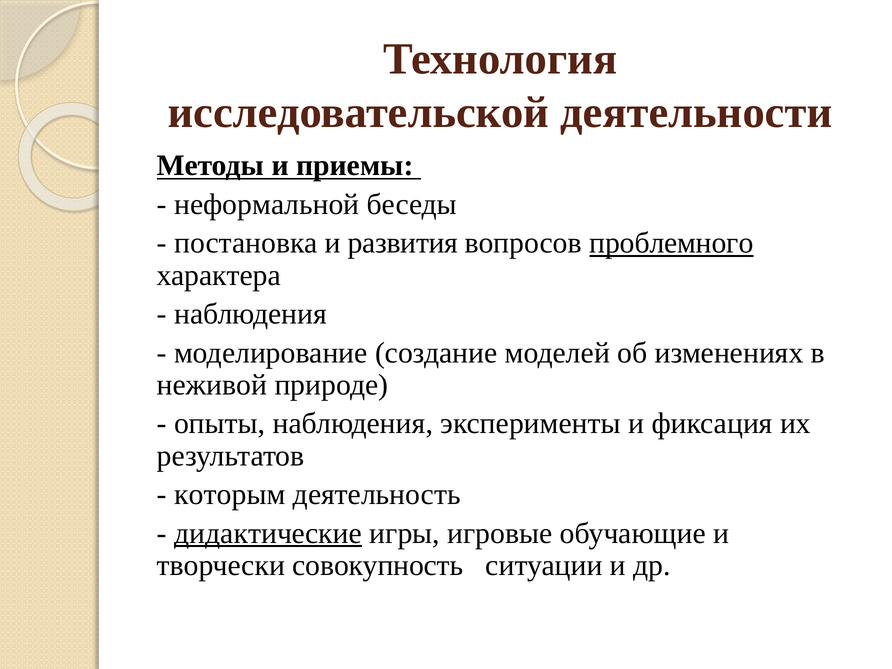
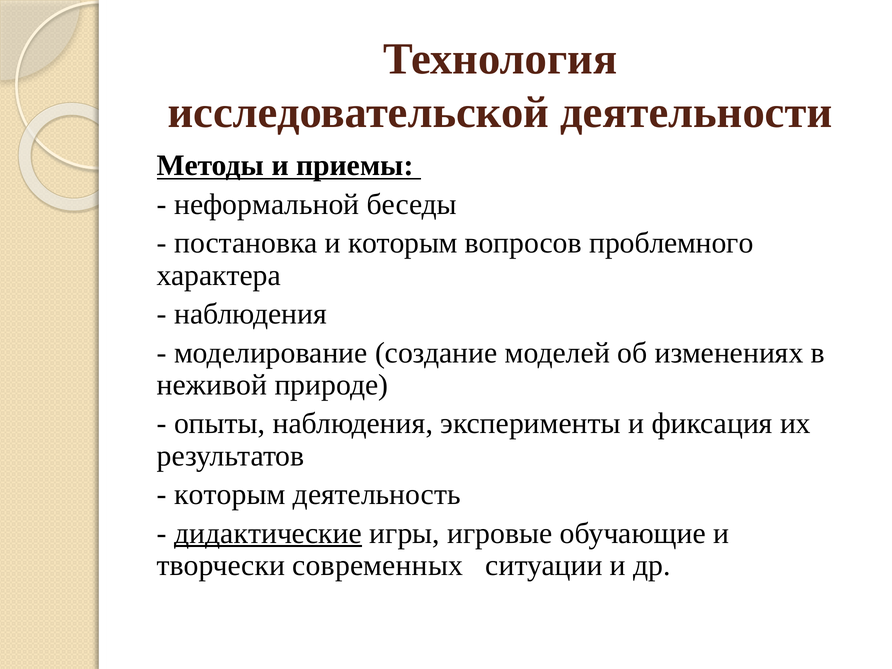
и развития: развития -> которым (403, 243)
проблемного underline: present -> none (671, 243)
совокупность: совокупность -> современных (378, 565)
